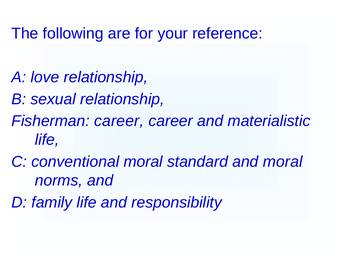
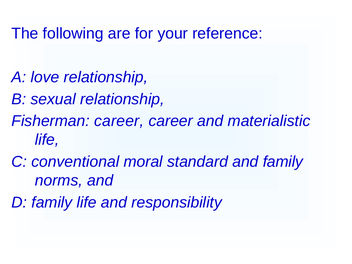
and moral: moral -> family (283, 162)
